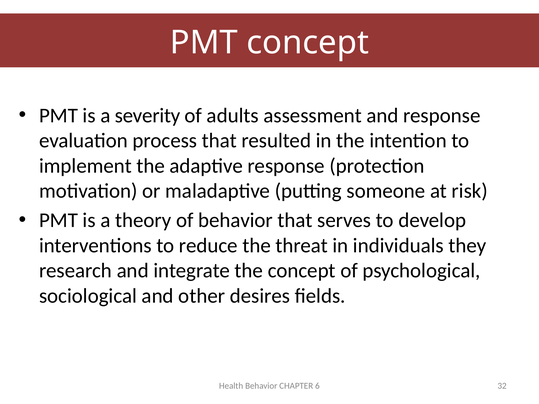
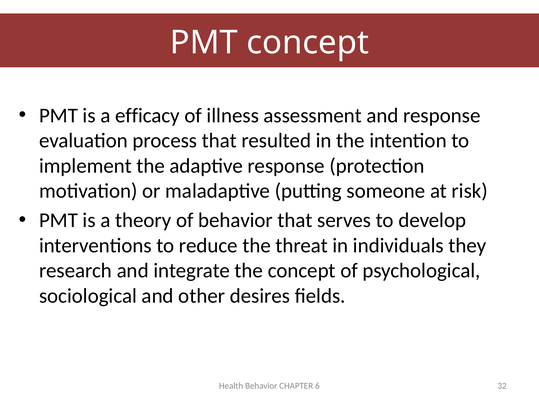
severity: severity -> efficacy (147, 116)
adults: adults -> illness (233, 116)
